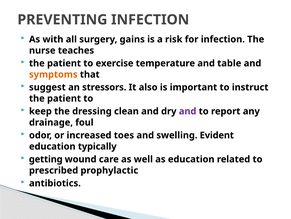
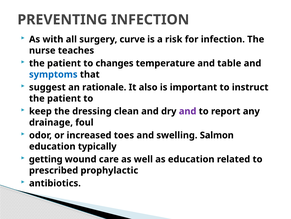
gains: gains -> curve (132, 39)
exercise: exercise -> changes (115, 63)
symptoms colour: orange -> blue (53, 74)
stressors: stressors -> rationale (104, 87)
Evident: Evident -> Salmon (217, 135)
